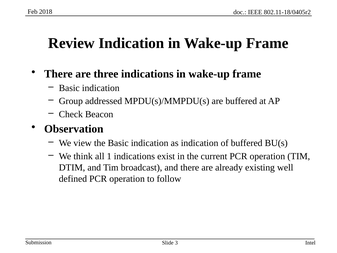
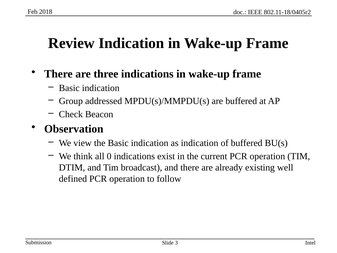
1: 1 -> 0 (109, 156)
